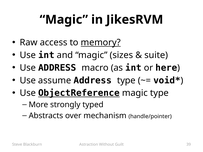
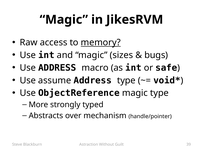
suite: suite -> bugs (156, 55)
here: here -> safe (166, 68)
ObjectReference underline: present -> none (79, 93)
